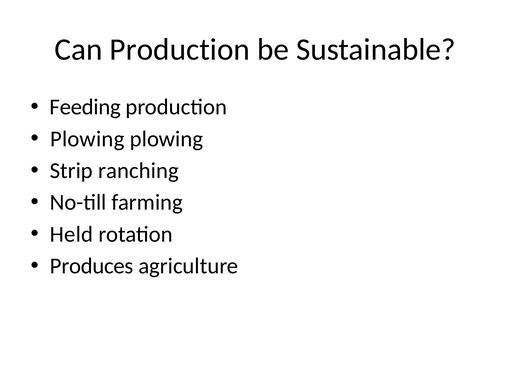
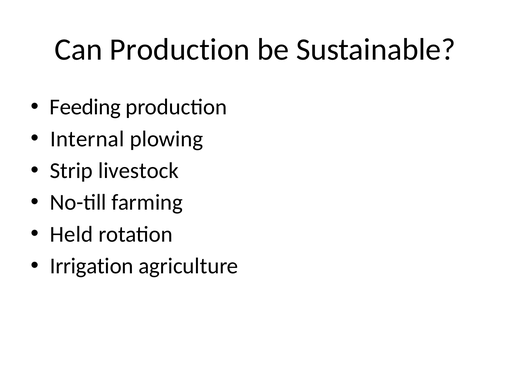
Plowing: Plowing -> Internal (87, 139)
ranching: ranching -> livestock (138, 171)
Produces: Produces -> Irrigation (92, 266)
